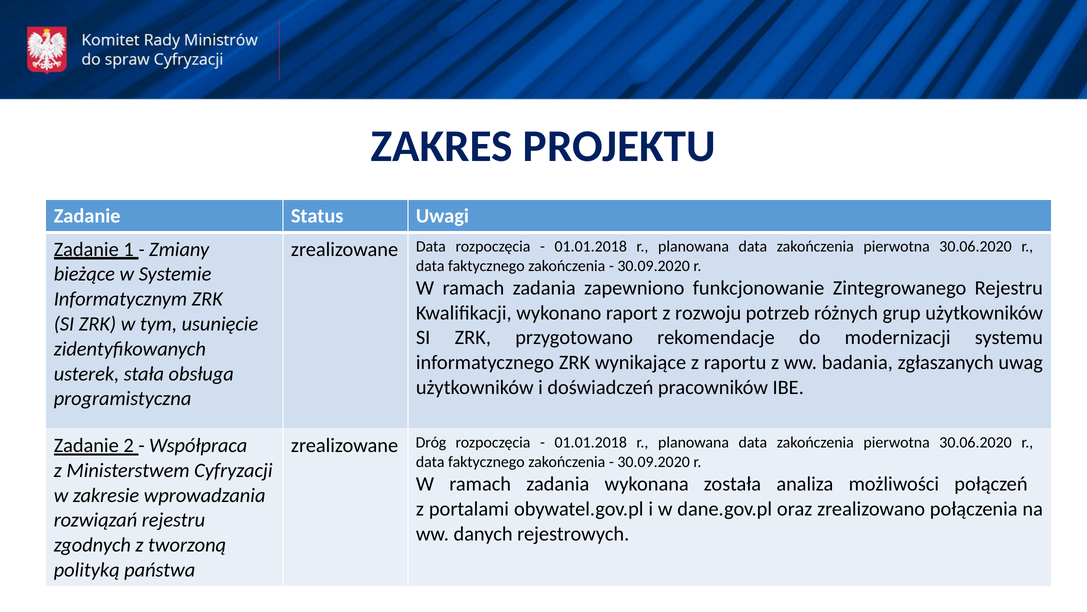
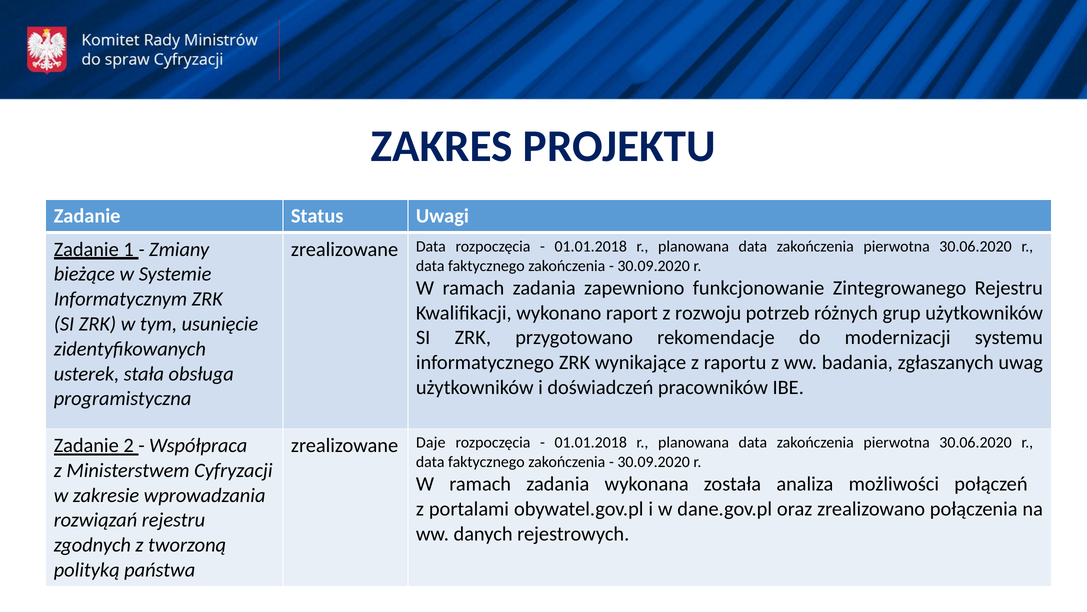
Dróg: Dróg -> Daje (431, 442)
